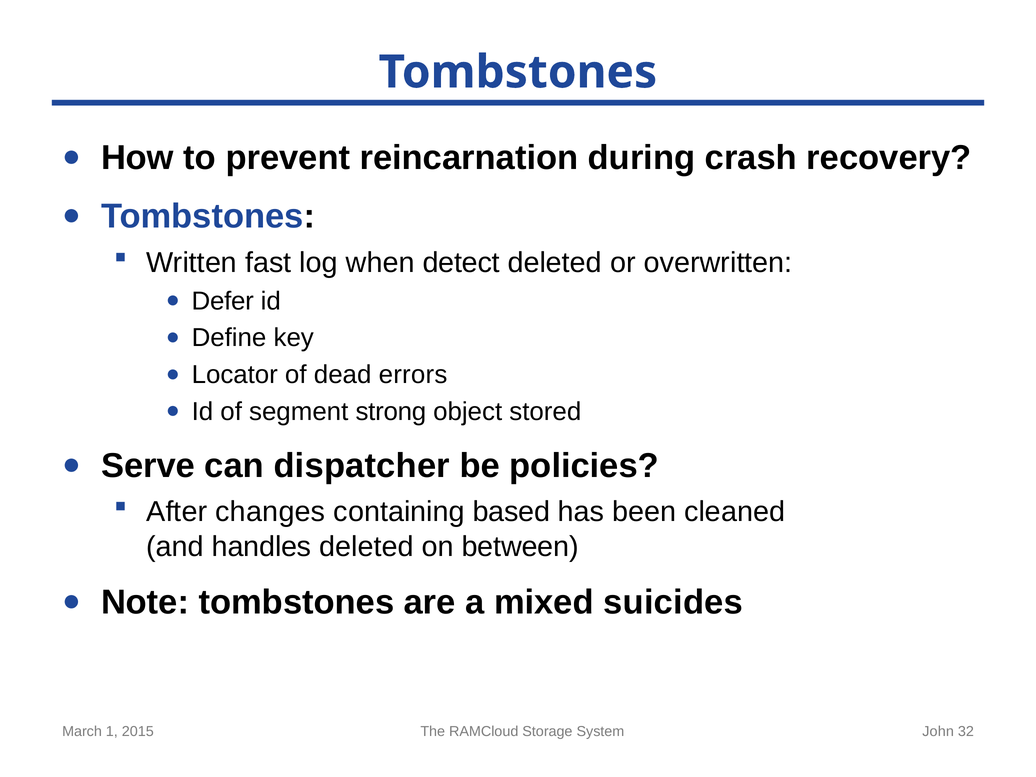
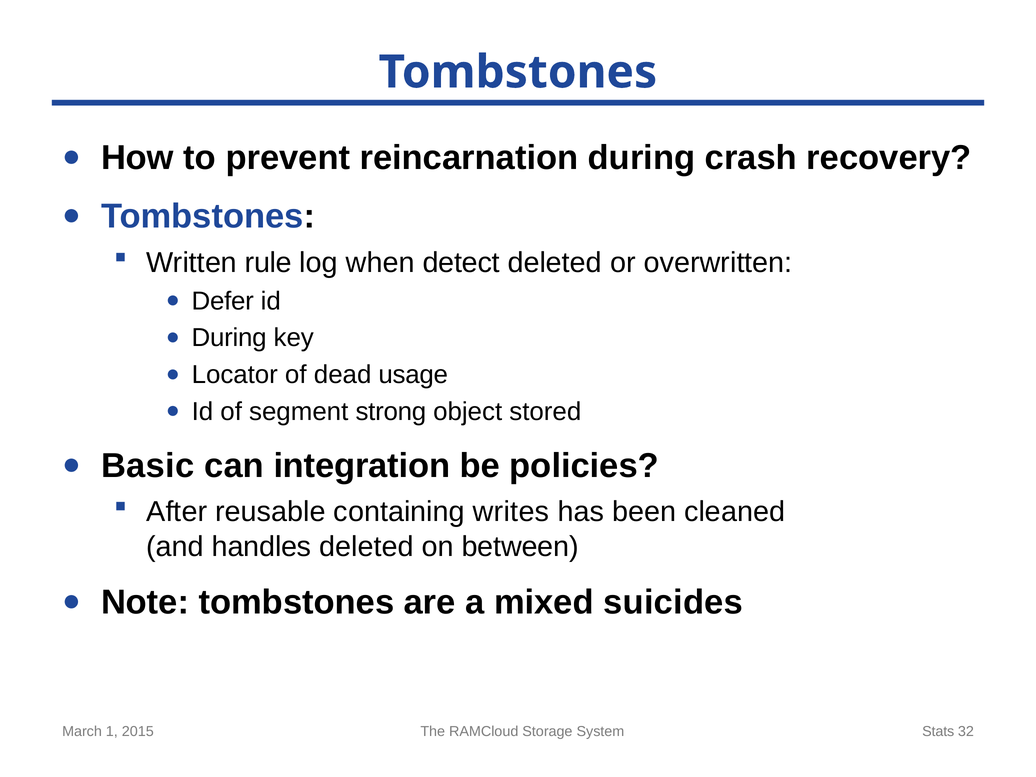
fast: fast -> rule (268, 263)
Define: Define -> During (229, 338)
errors: errors -> usage (413, 375)
Serve: Serve -> Basic (148, 466)
dispatcher: dispatcher -> integration (362, 466)
changes: changes -> reusable (270, 512)
based: based -> writes (511, 512)
John: John -> Stats (938, 731)
